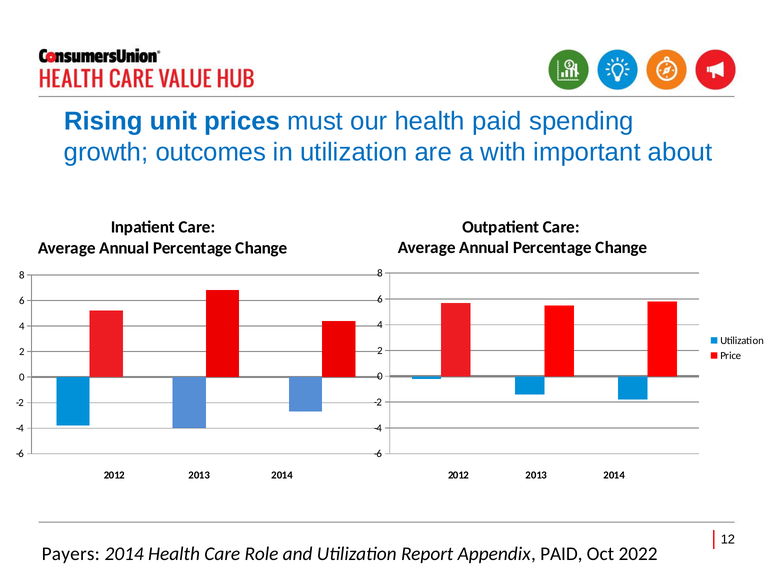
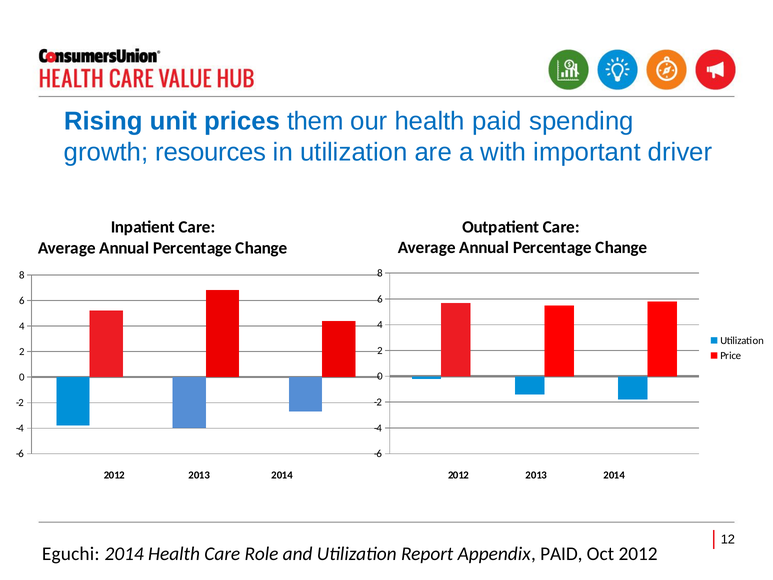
must: must -> them (315, 121)
outcomes: outcomes -> resources (211, 152)
about: about -> driver (680, 152)
Payers: Payers -> Eguchi (71, 554)
Oct 2022: 2022 -> 2012 (638, 554)
